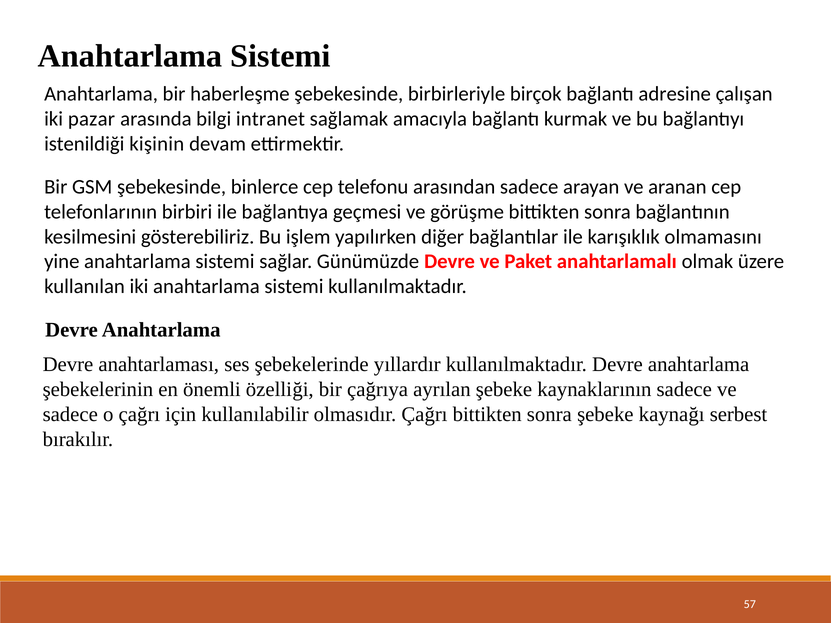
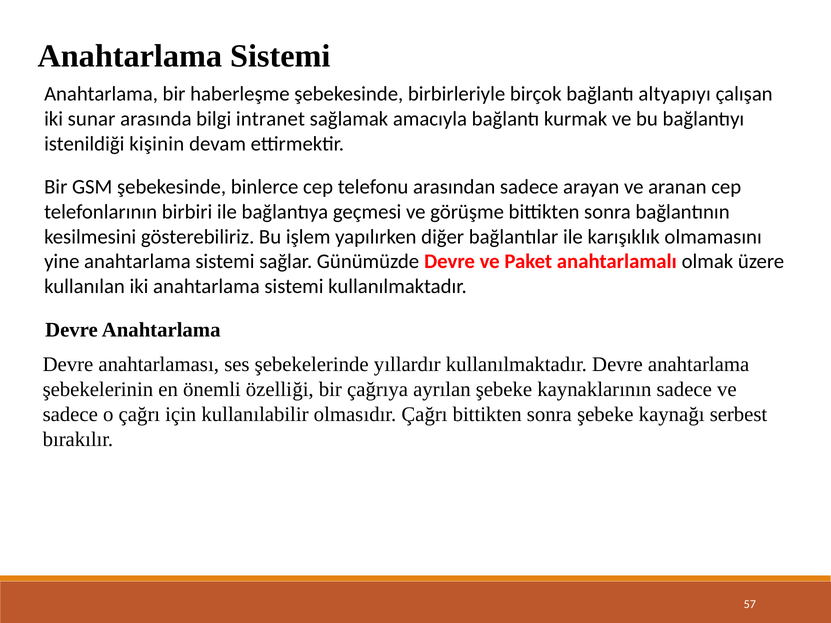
adresine: adresine -> altyapıyı (675, 94)
pazar: pazar -> sunar (92, 119)
